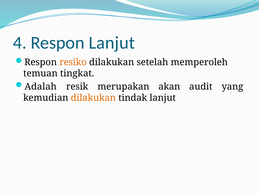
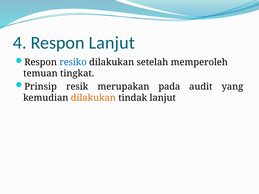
resiko colour: orange -> blue (73, 62)
Adalah: Adalah -> Prinsip (41, 87)
akan: akan -> pada (169, 87)
